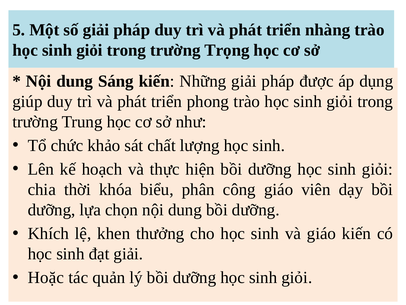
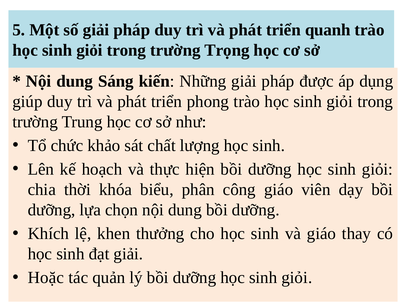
nhàng: nhàng -> quanh (328, 30)
giáo kiến: kiến -> thay (357, 233)
